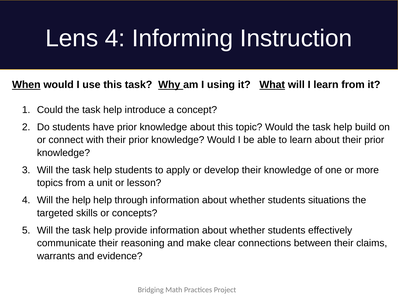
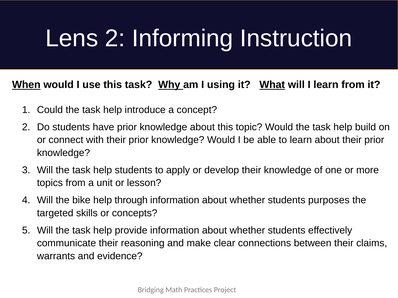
Lens 4: 4 -> 2 (115, 39)
the help: help -> bike (81, 201)
situations: situations -> purposes (329, 201)
